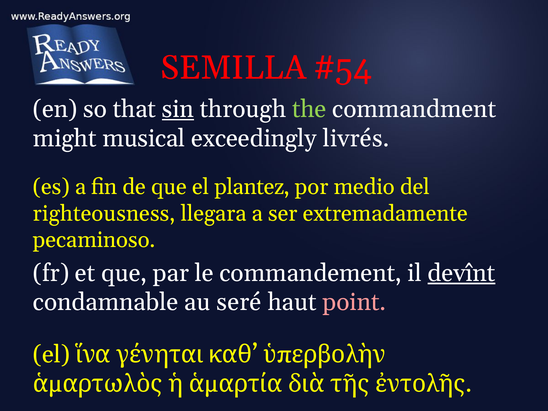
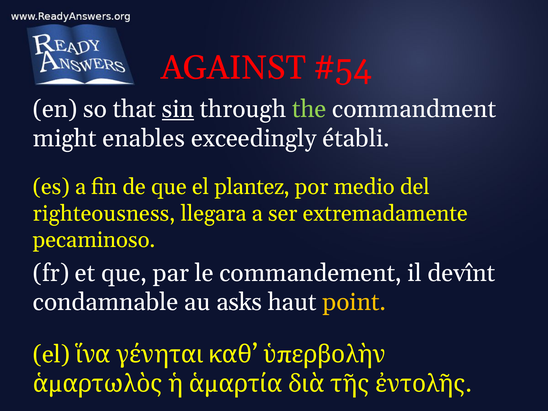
SEMILLA: SEMILLA -> AGAINST (233, 68)
musical: musical -> enables (144, 138)
livrés: livrés -> établi (356, 138)
devînt underline: present -> none (461, 273)
seré: seré -> asks (239, 302)
point colour: pink -> yellow (354, 302)
